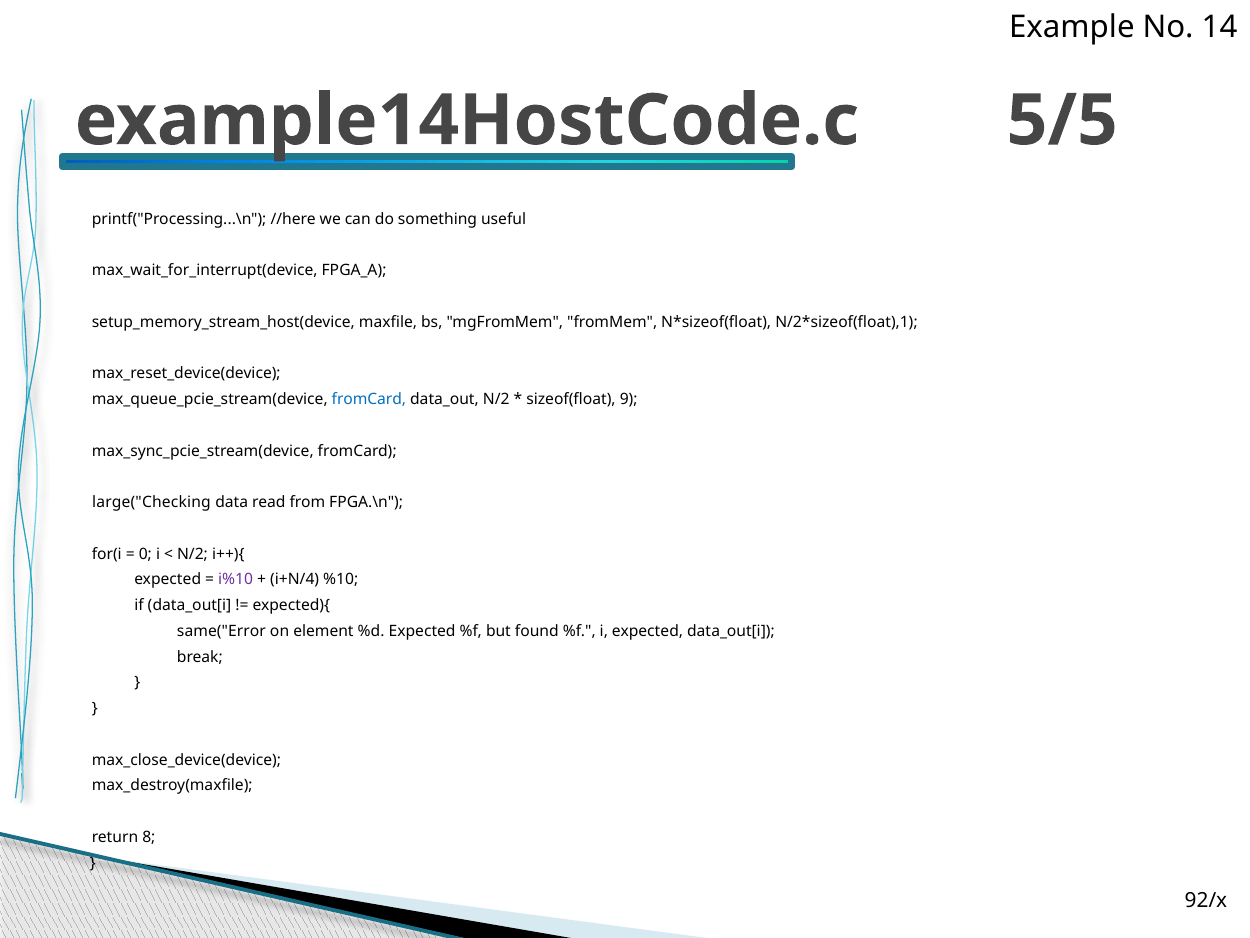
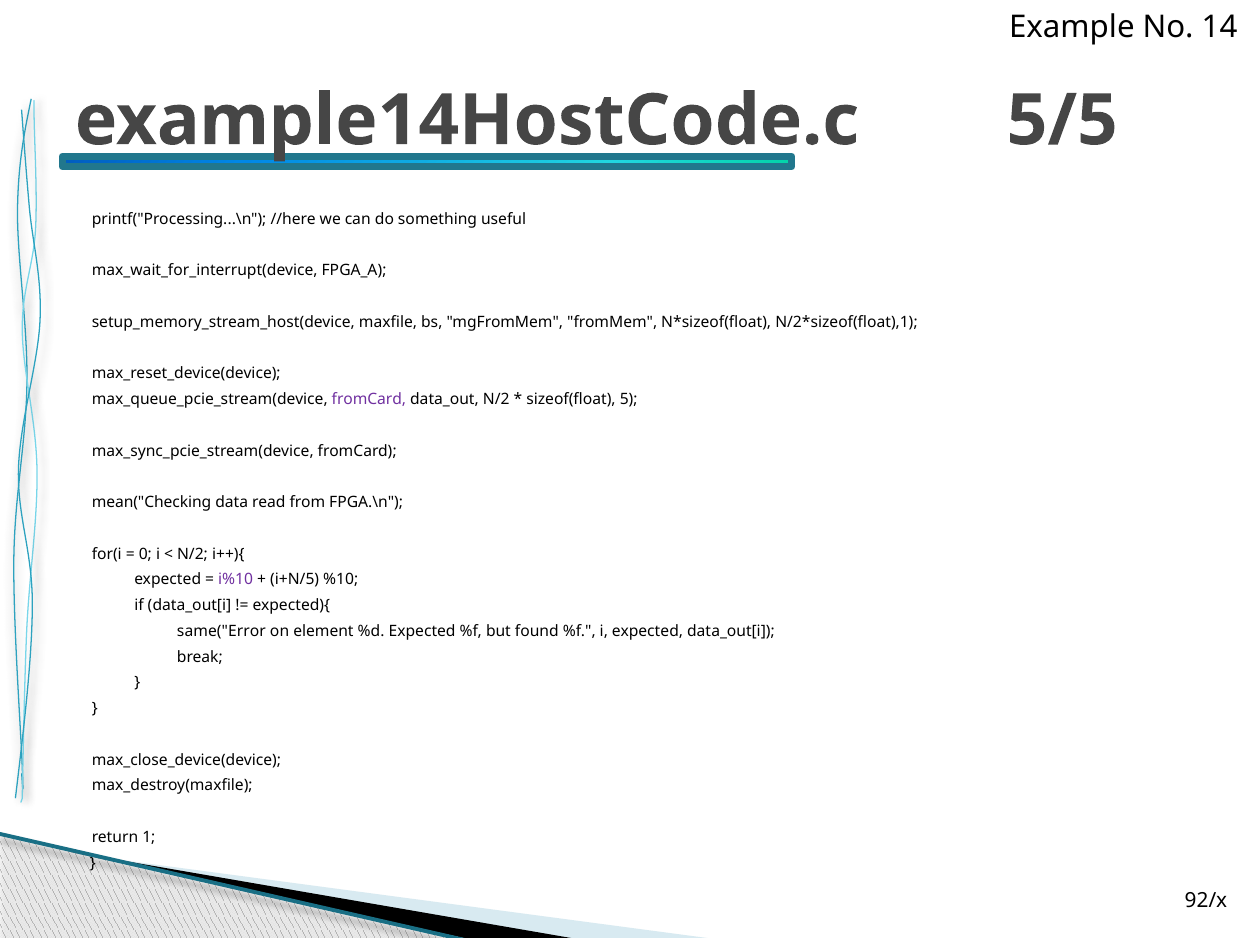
fromCard colour: blue -> purple (369, 399)
9: 9 -> 5 (629, 399)
large("Checking: large("Checking -> mean("Checking (152, 502)
i+N/4: i+N/4 -> i+N/5 (295, 579)
8: 8 -> 1 (149, 837)
